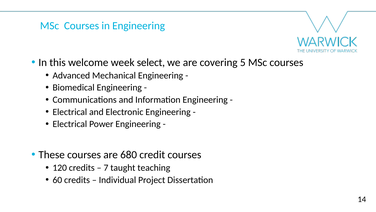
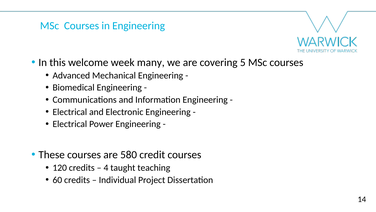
select: select -> many (151, 62)
680: 680 -> 580 (129, 154)
7: 7 -> 4 (106, 167)
